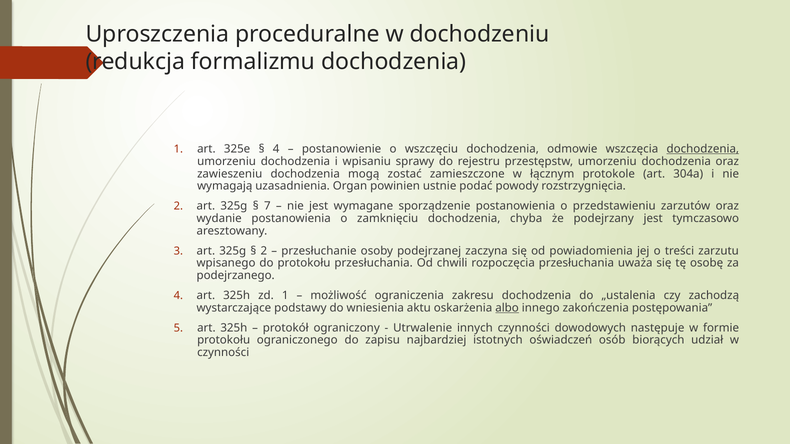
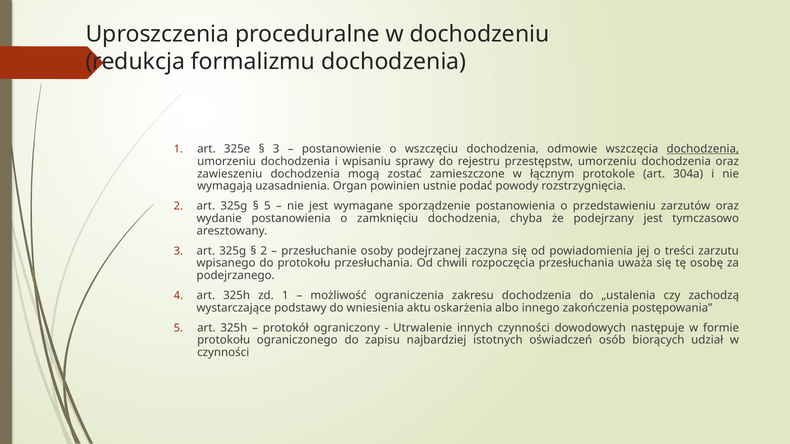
4: 4 -> 3 (276, 149)
7: 7 -> 5 (267, 206)
albo underline: present -> none (507, 308)
